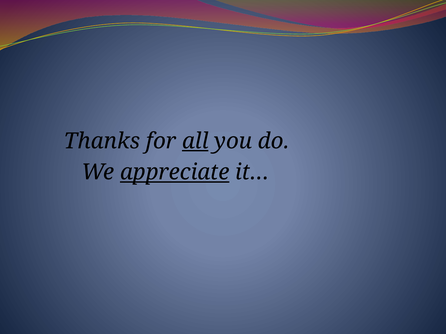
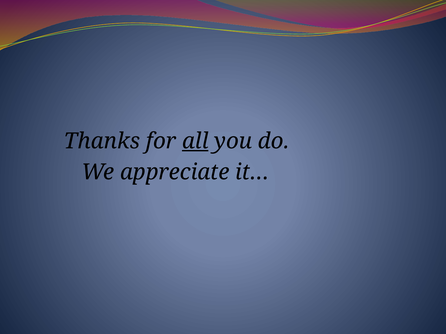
appreciate underline: present -> none (175, 173)
